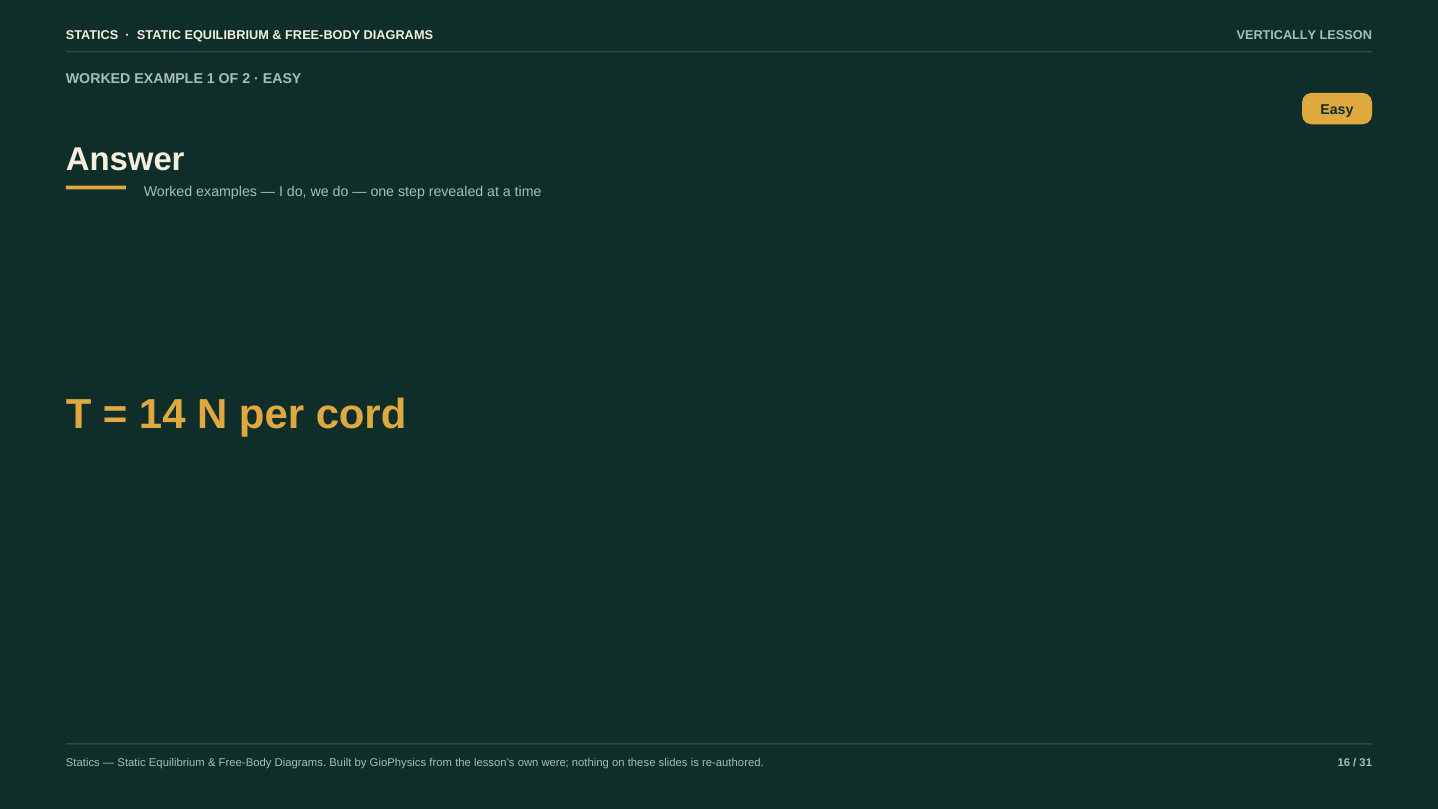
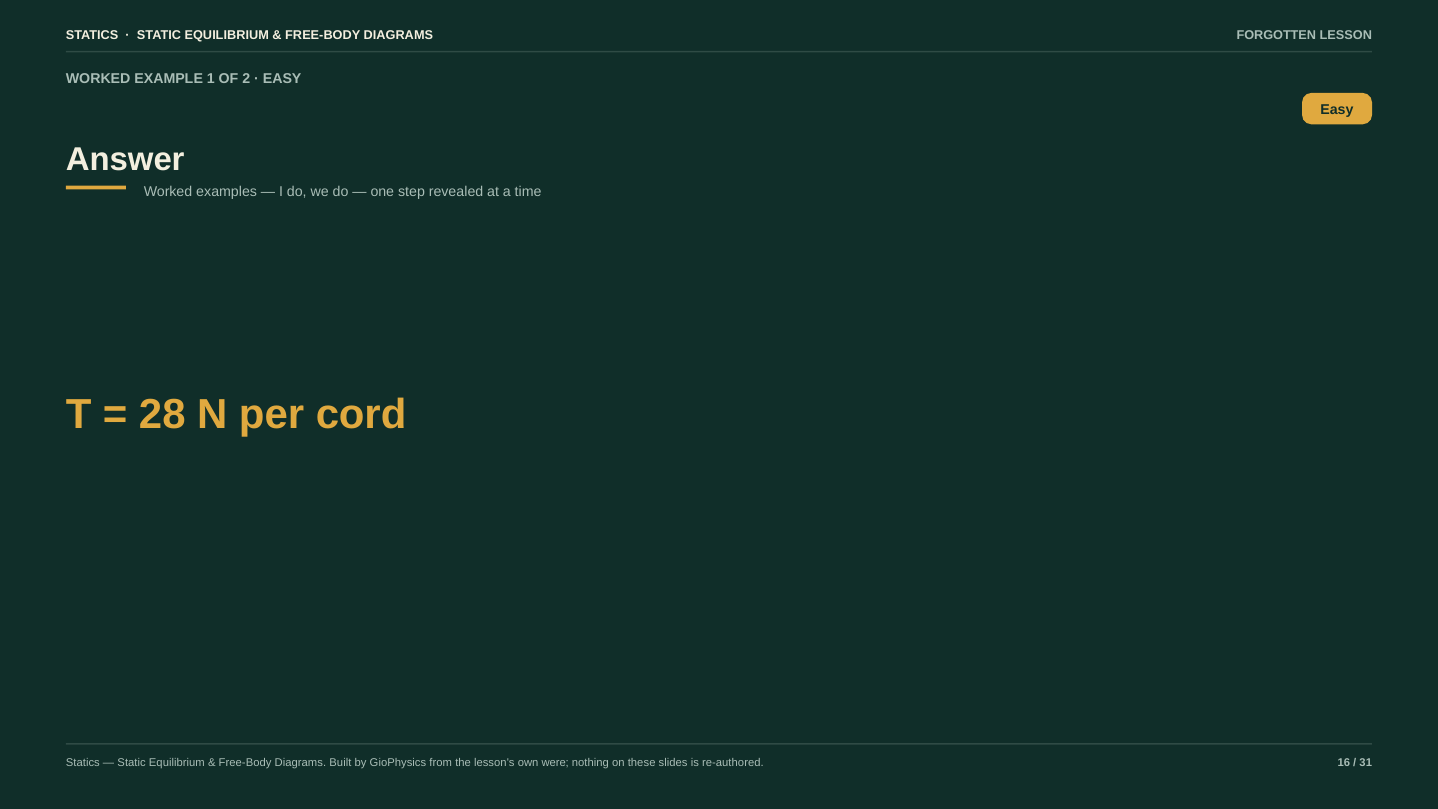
VERTICALLY: VERTICALLY -> FORGOTTEN (1276, 35)
14: 14 -> 28 (162, 415)
